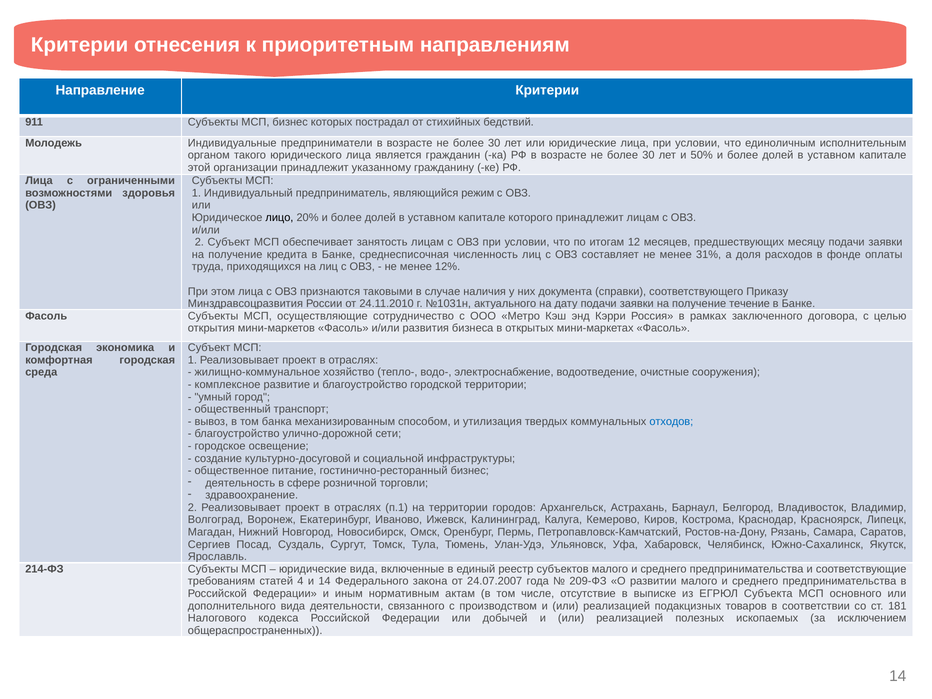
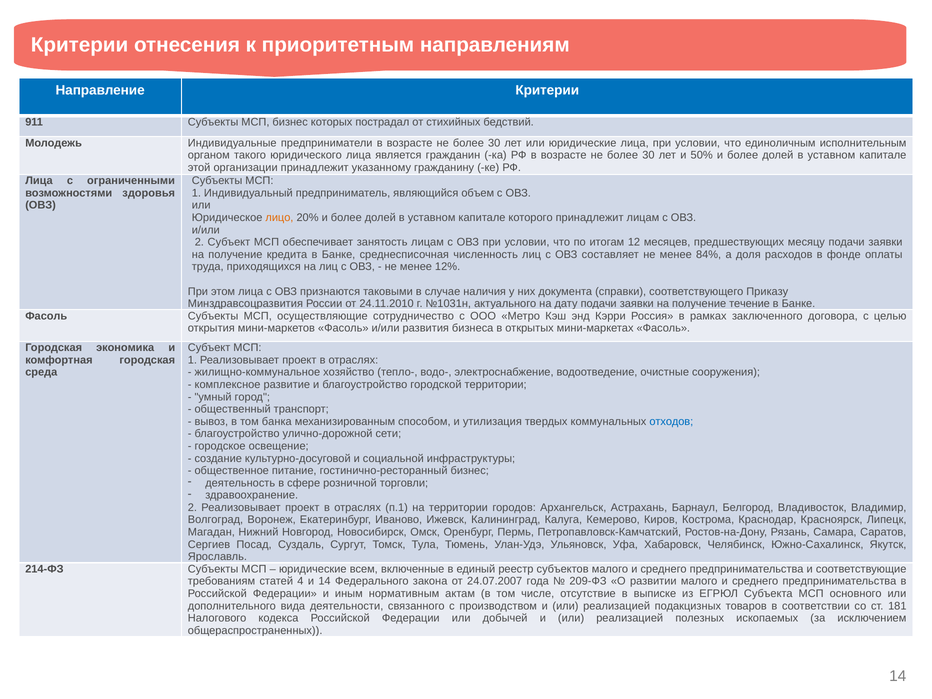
режим: режим -> объем (478, 193)
лицо colour: black -> orange (279, 218)
31%: 31% -> 84% (709, 255)
юридические вида: вида -> всем (364, 569)
